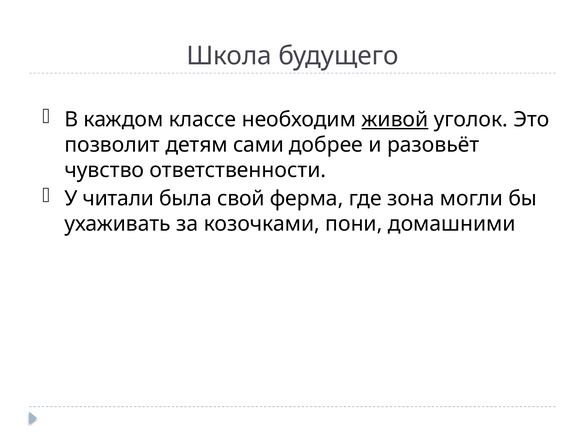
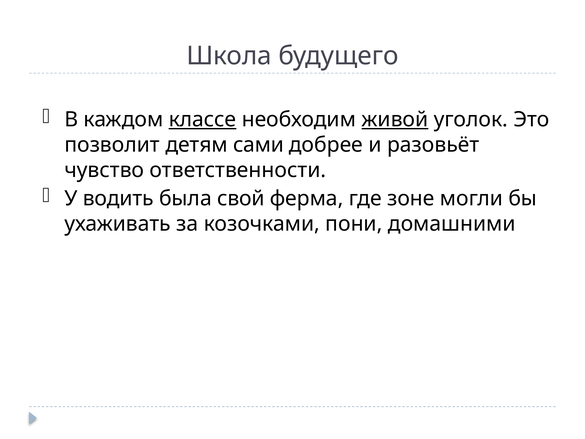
классе underline: none -> present (203, 119)
читали: читали -> водить (118, 198)
зона: зона -> зоне (411, 198)
